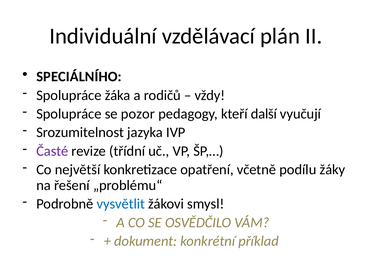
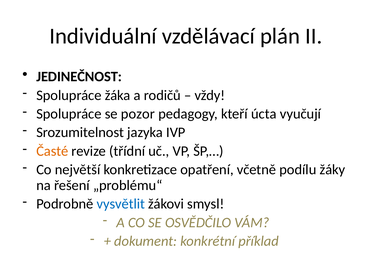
SPECIÁLNÍHO: SPECIÁLNÍHO -> JEDINEČNOST (79, 77)
další: další -> úcta (264, 114)
Časté colour: purple -> orange (52, 151)
